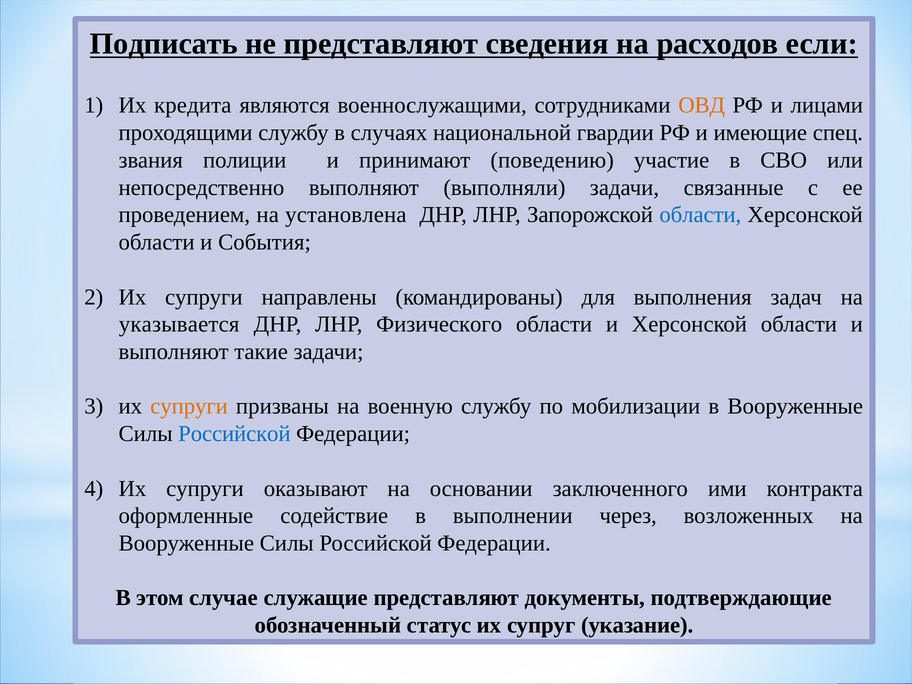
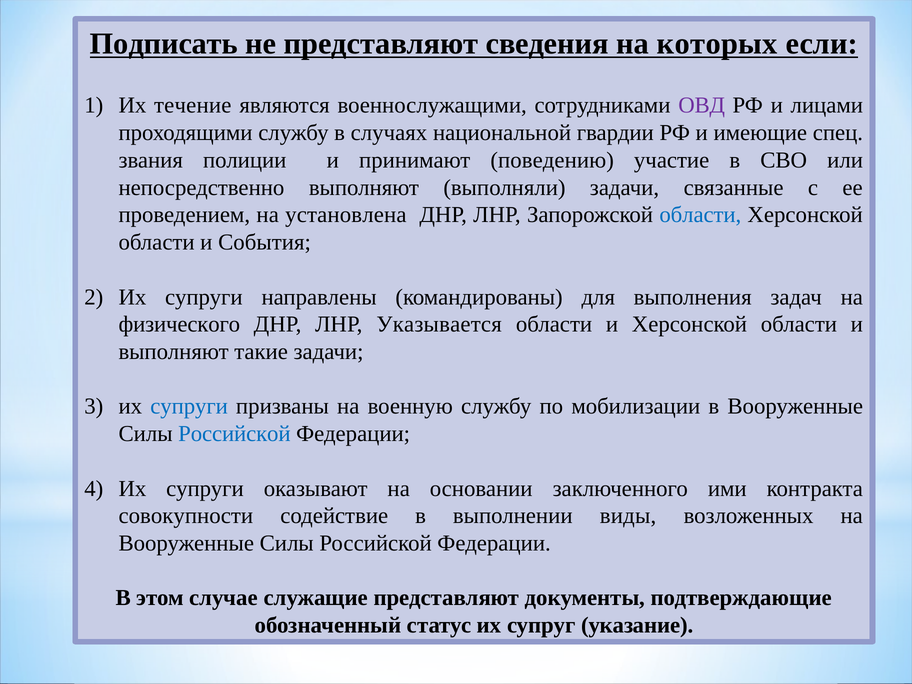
расходов: расходов -> которых (717, 44)
кредита: кредита -> течение (193, 105)
ОВД colour: orange -> purple (702, 105)
указывается: указывается -> физического (179, 324)
Физического: Физического -> Указывается (439, 324)
супруги colour: orange -> blue (189, 406)
оформленные: оформленные -> совокупности (186, 516)
через: через -> виды (628, 516)
